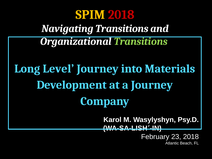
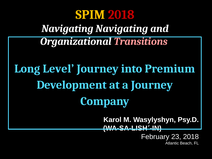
Navigating Transitions: Transitions -> Navigating (122, 29)
Transitions colour: light green -> pink (141, 41)
Materials: Materials -> Premium (170, 69)
